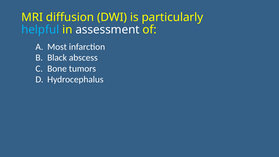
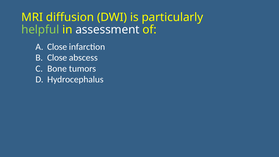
helpful colour: light blue -> light green (40, 30)
Most: Most -> Close (57, 47)
Black: Black -> Close (57, 58)
